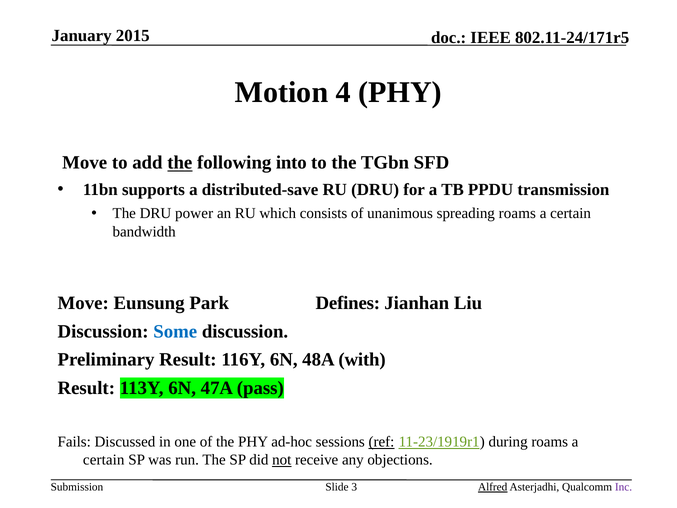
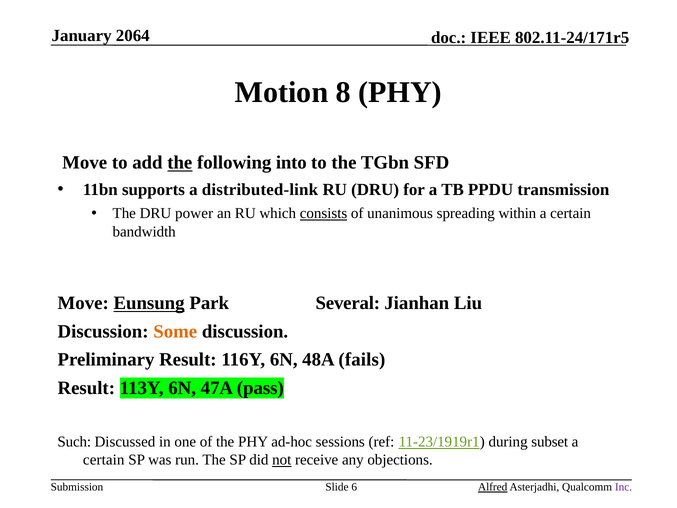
2015: 2015 -> 2064 (133, 36)
4: 4 -> 8 (343, 92)
distributed-save: distributed-save -> distributed-link (260, 190)
consists underline: none -> present (324, 213)
spreading roams: roams -> within (517, 213)
Eunsung underline: none -> present (149, 303)
Defines: Defines -> Several (348, 303)
Some colour: blue -> orange (175, 331)
with: with -> fails (362, 360)
Fails: Fails -> Such (74, 442)
ref underline: present -> none (381, 442)
during roams: roams -> subset (550, 442)
3: 3 -> 6 (354, 487)
